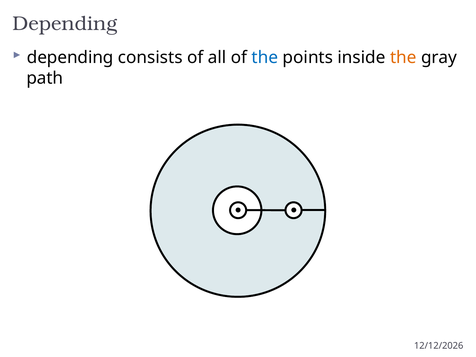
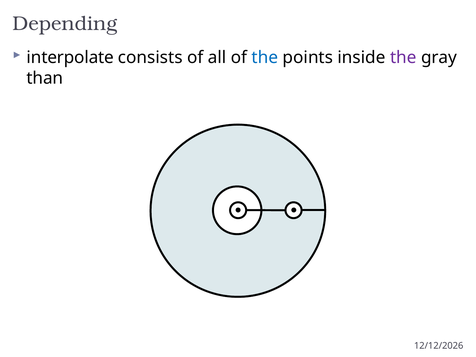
depending: depending -> interpolate (70, 57)
the colour: orange -> purple (403, 57)
path: path -> than (45, 78)
